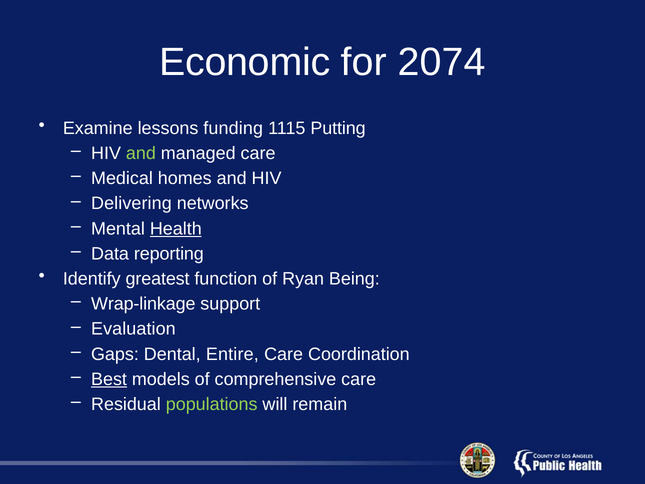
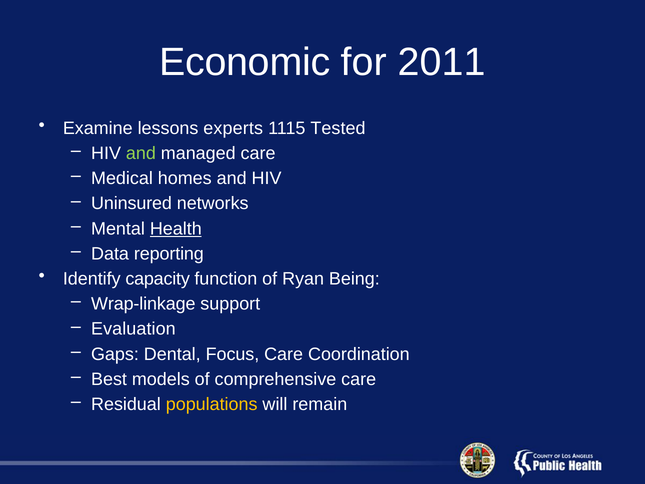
2074: 2074 -> 2011 (442, 62)
funding: funding -> experts (233, 128)
Putting: Putting -> Tested (338, 128)
Delivering: Delivering -> Uninsured (132, 203)
greatest: greatest -> capacity (158, 279)
Entire: Entire -> Focus (232, 354)
Best underline: present -> none (109, 379)
populations colour: light green -> yellow (212, 404)
